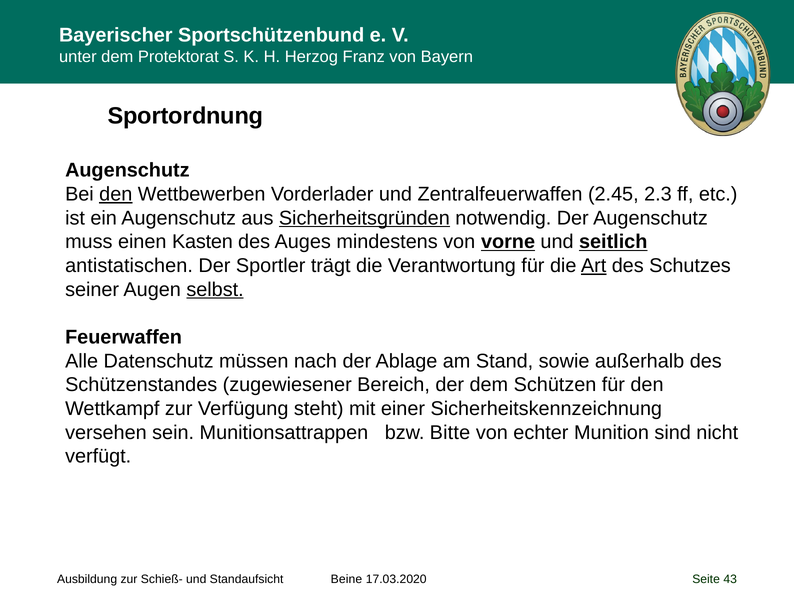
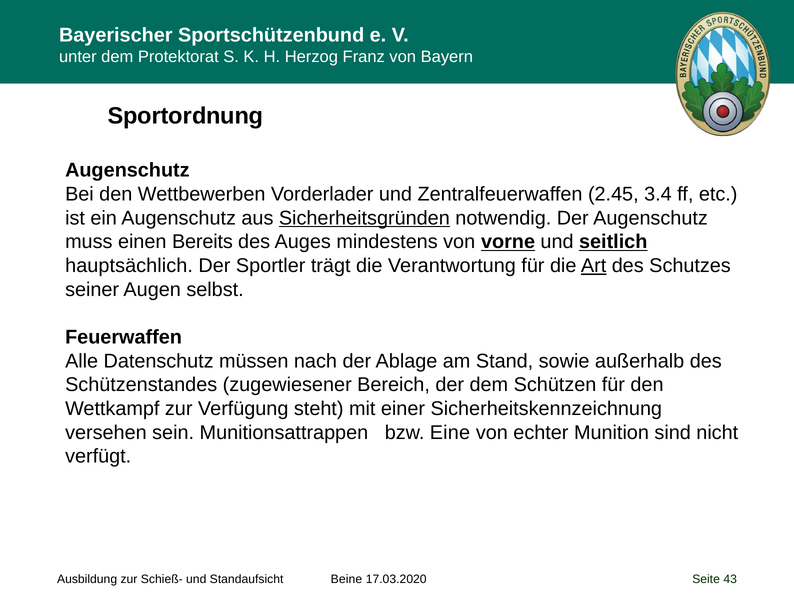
den underline: present -> none (116, 194)
2.3: 2.3 -> 3.4 (658, 194)
Kasten: Kasten -> Bereits (202, 242)
antistatischen: antistatischen -> hauptsächlich (129, 265)
selbst underline: present -> none (215, 289)
Bitte: Bitte -> Eine (450, 432)
